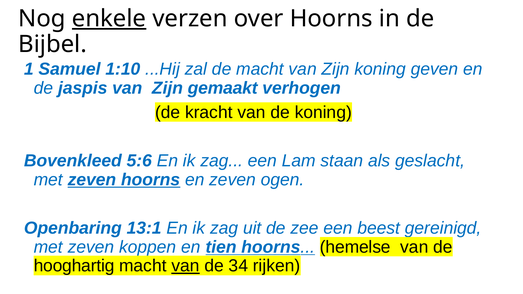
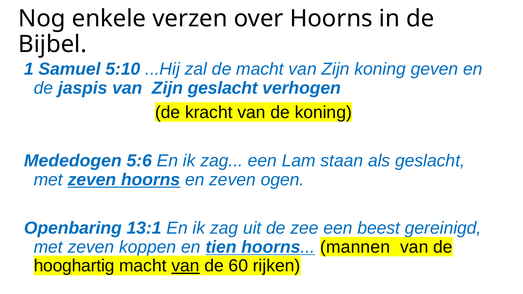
enkele underline: present -> none (109, 19)
1:10: 1:10 -> 5:10 (123, 69)
Zijn gemaakt: gemaakt -> geslacht (223, 88)
Bovenkleed: Bovenkleed -> Mededogen (73, 161)
hemelse: hemelse -> mannen (355, 247)
34: 34 -> 60 (238, 266)
